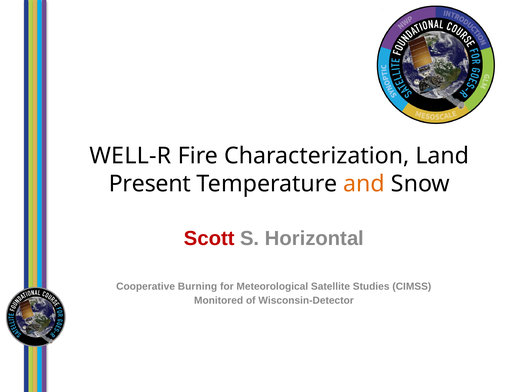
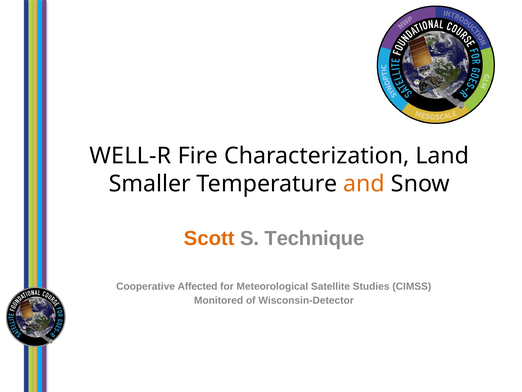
Present: Present -> Smaller (150, 184)
Scott colour: red -> orange (209, 238)
Horizontal: Horizontal -> Technique (314, 238)
Burning: Burning -> Affected (198, 286)
